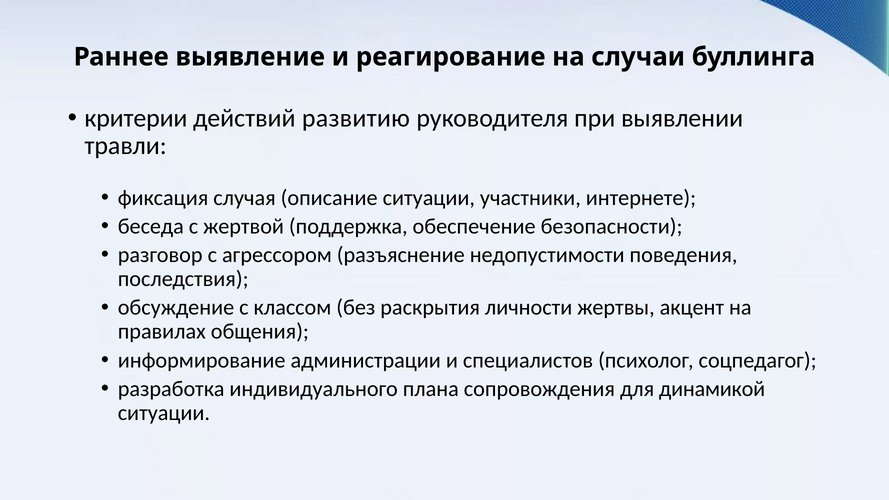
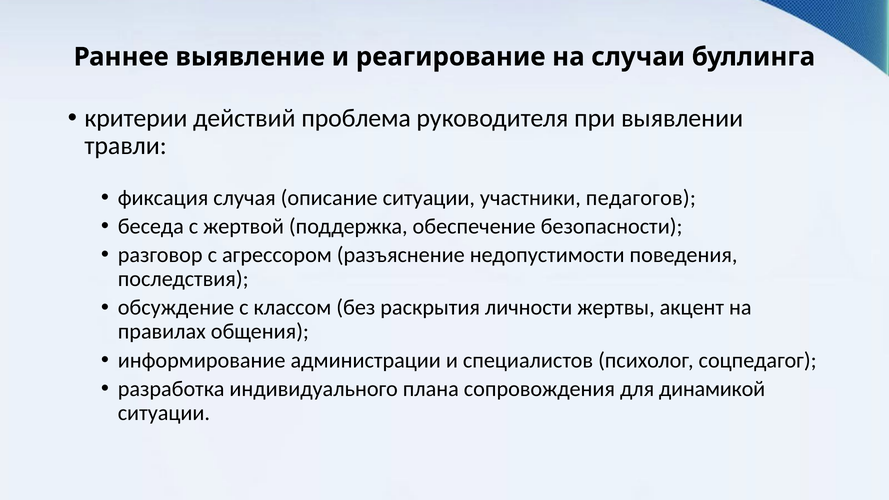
развитию: развитию -> проблема (356, 118)
интернете: интернете -> педагогов (641, 198)
